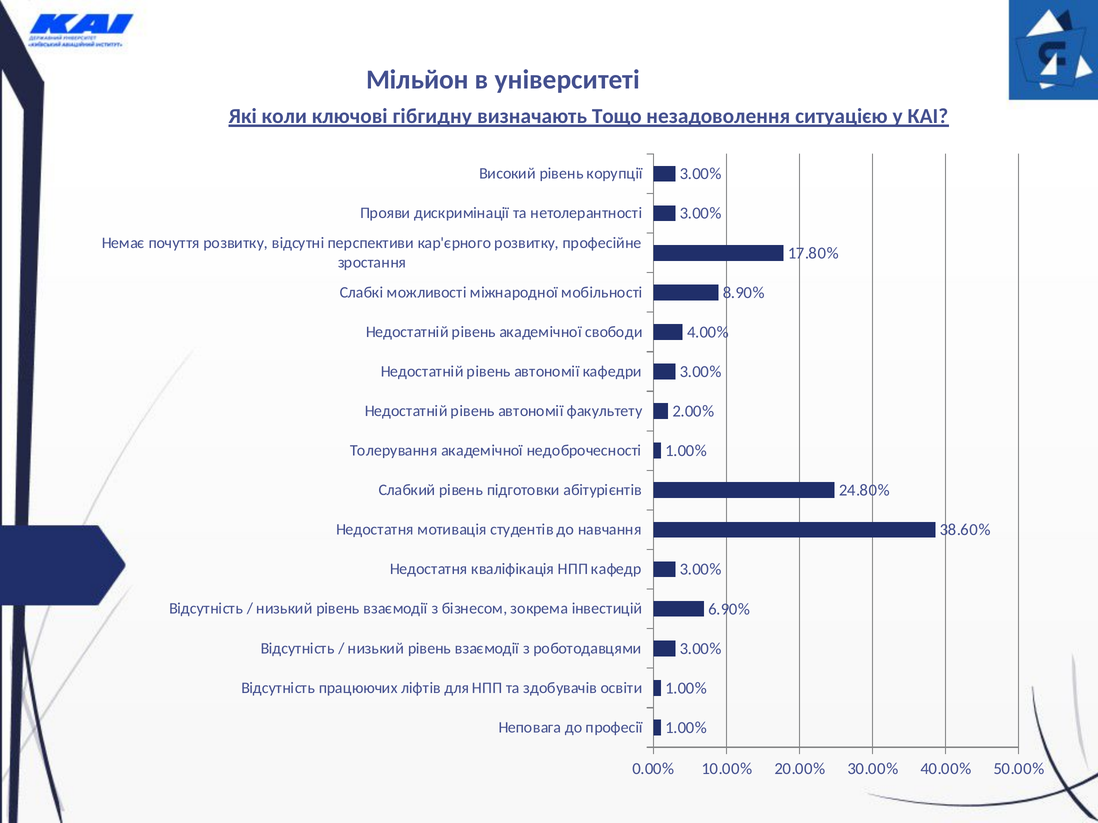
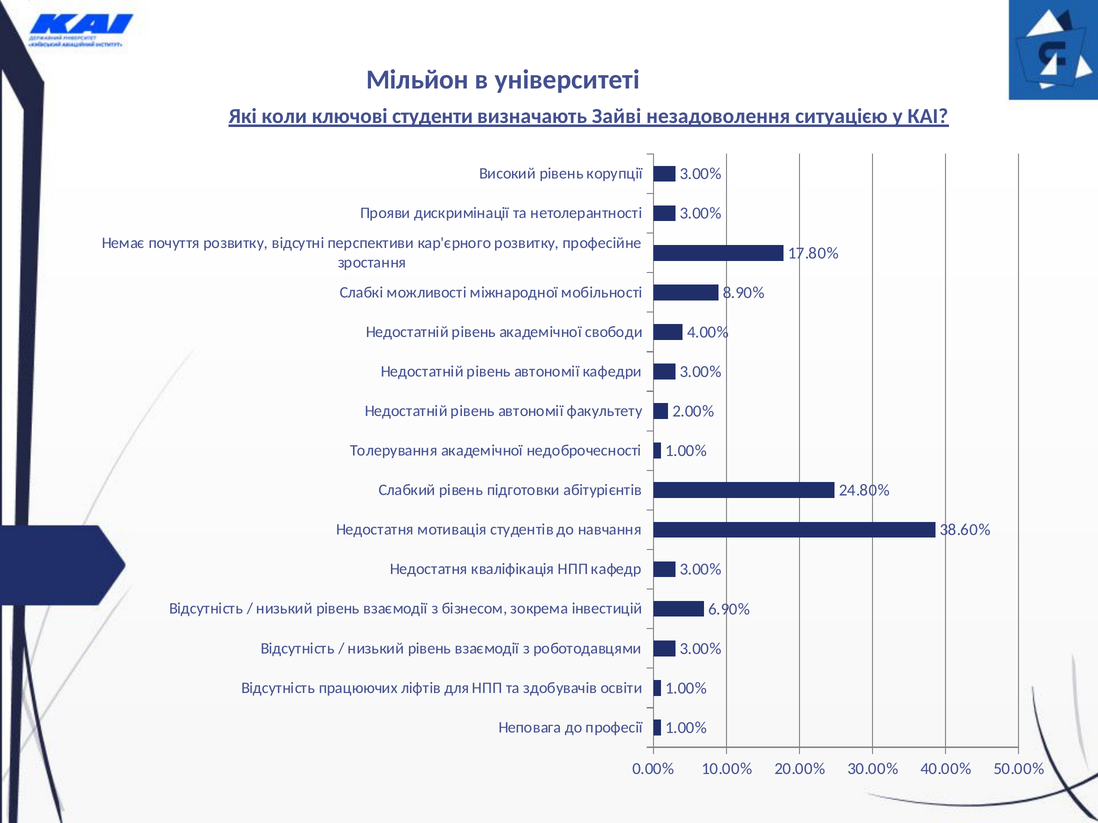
гібгидну: гібгидну -> студенти (433, 116)
Тощо: Тощо -> Зайві (617, 116)
